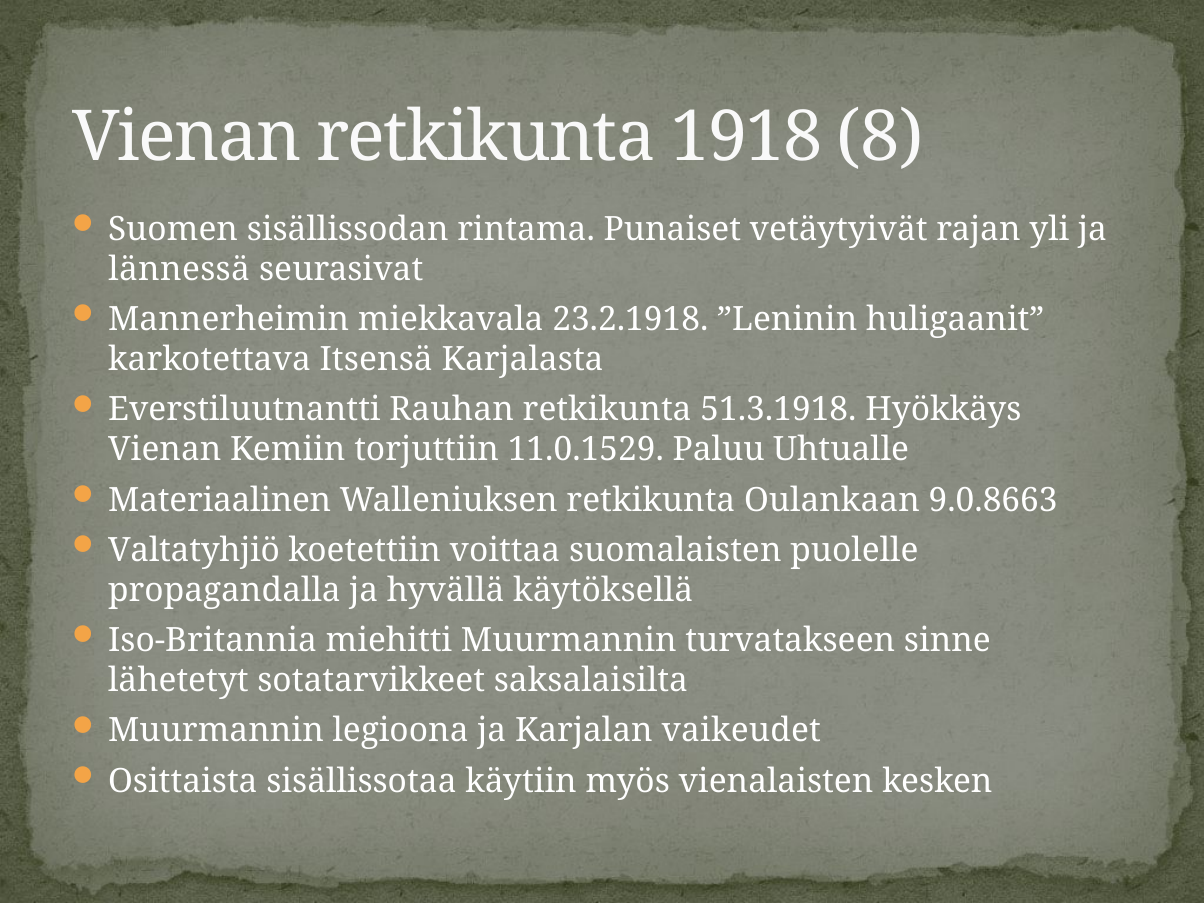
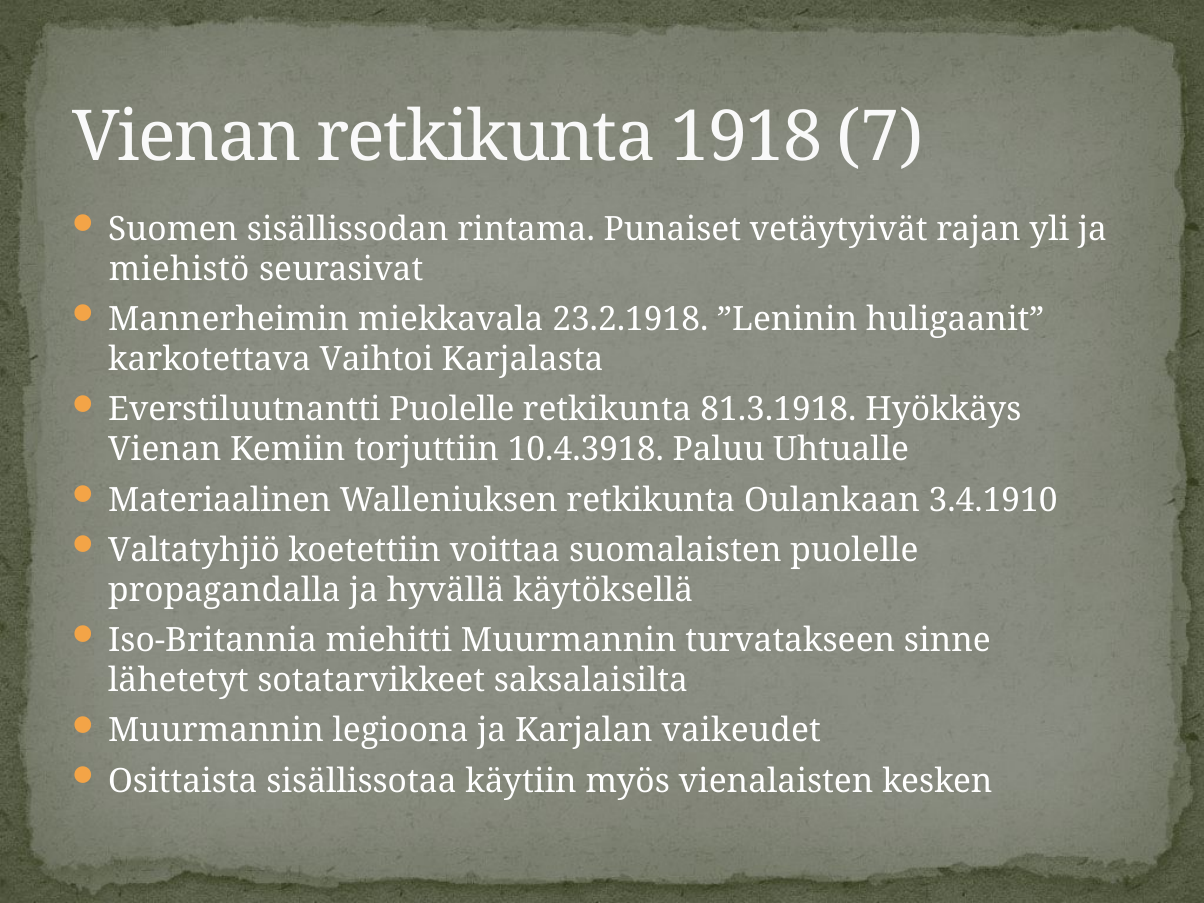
8: 8 -> 7 (880, 137)
lännessä: lännessä -> miehistö (179, 269)
Itsensä: Itsensä -> Vaihtoi (376, 359)
Everstiluutnantti Rauhan: Rauhan -> Puolelle (452, 410)
51.3.1918: 51.3.1918 -> 81.3.1918 (778, 410)
11.0.1529: 11.0.1529 -> 10.4.3918 (586, 450)
9.0.8663: 9.0.8663 -> 3.4.1910 (993, 500)
